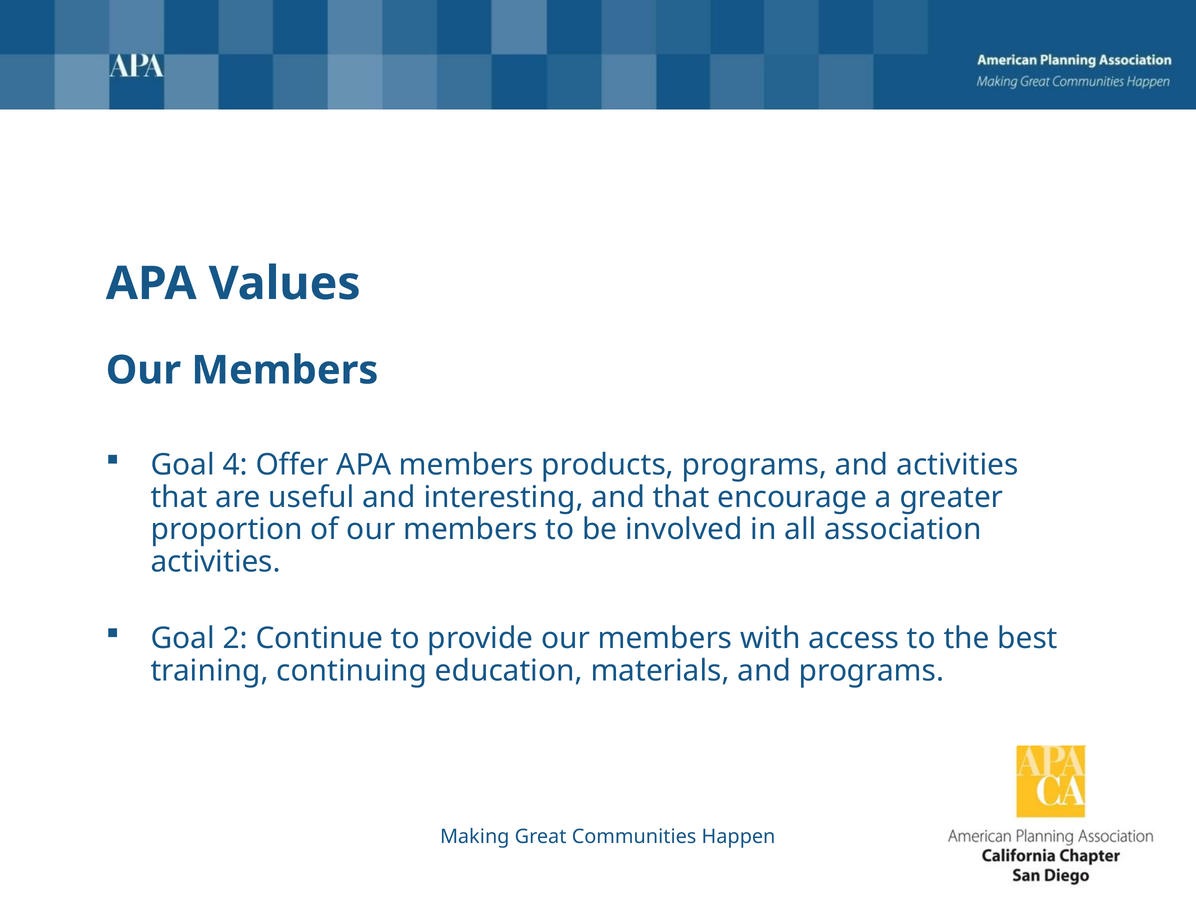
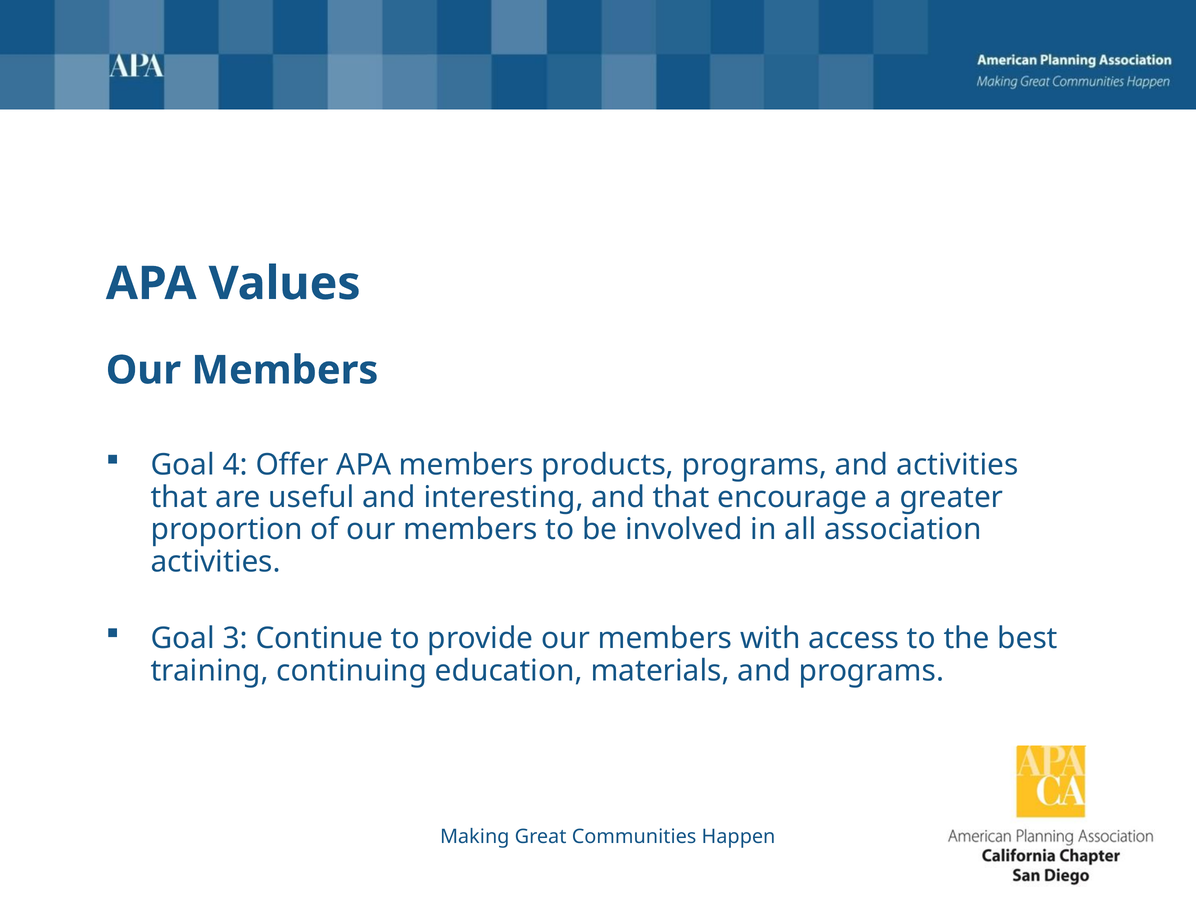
2: 2 -> 3 (235, 638)
